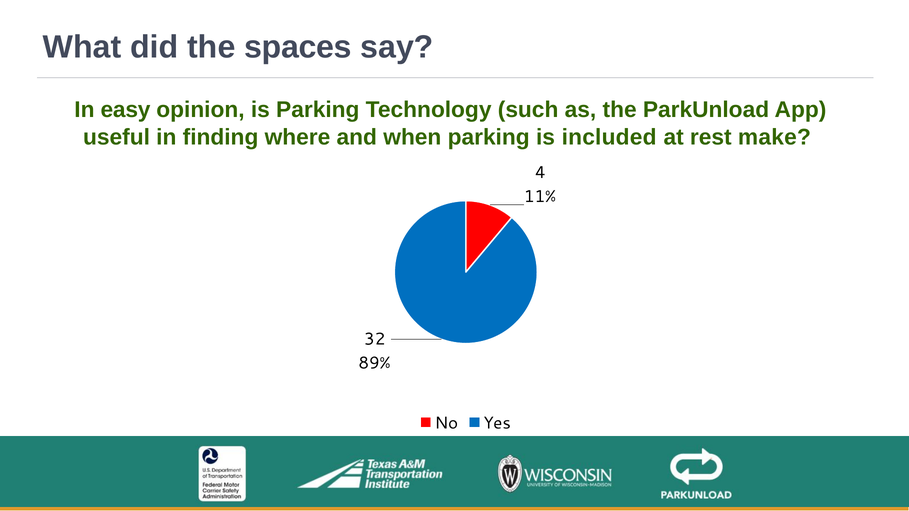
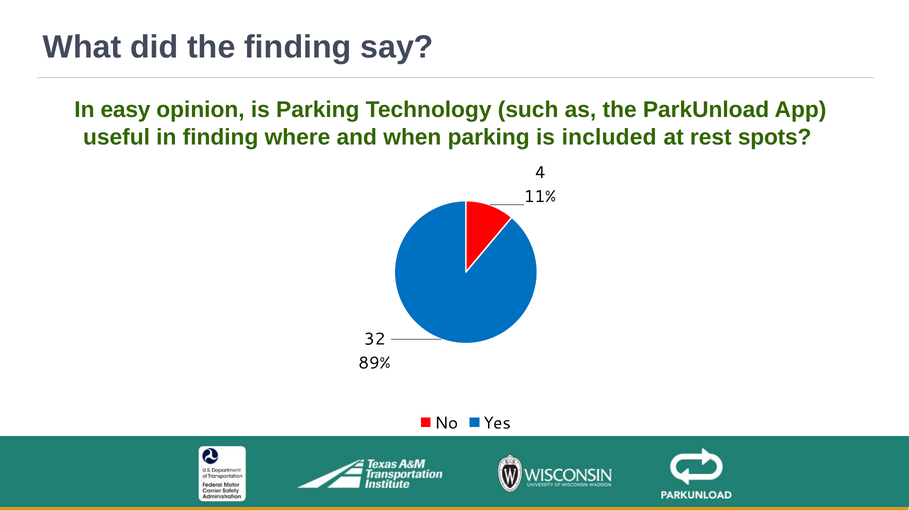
the spaces: spaces -> finding (298, 47)
make: make -> spots (775, 137)
